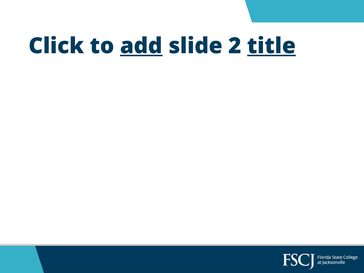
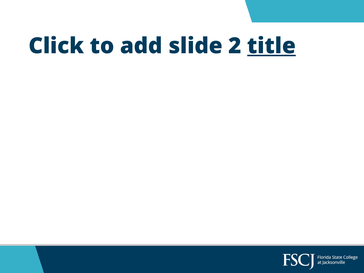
add underline: present -> none (141, 46)
